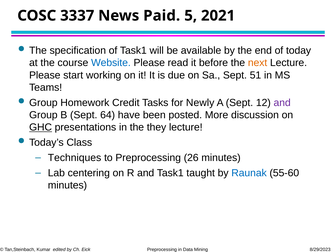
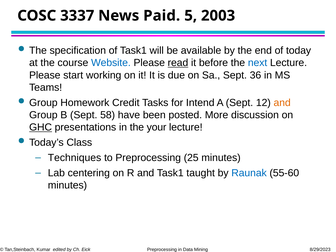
2021: 2021 -> 2003 (218, 16)
read underline: none -> present (178, 63)
next colour: orange -> blue (258, 63)
51: 51 -> 36 (255, 75)
Newly: Newly -> Intend (200, 103)
and colour: purple -> orange (282, 103)
64: 64 -> 58 (108, 115)
they: they -> your (157, 127)
26: 26 -> 25 (191, 158)
